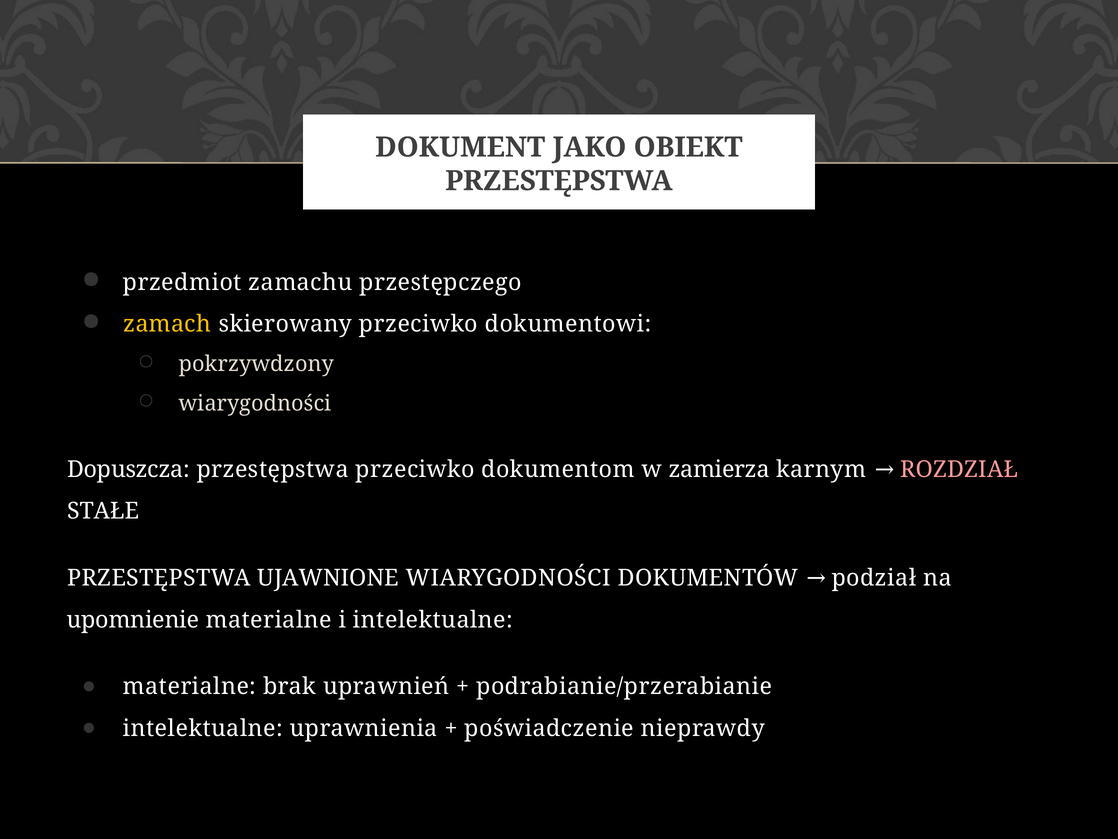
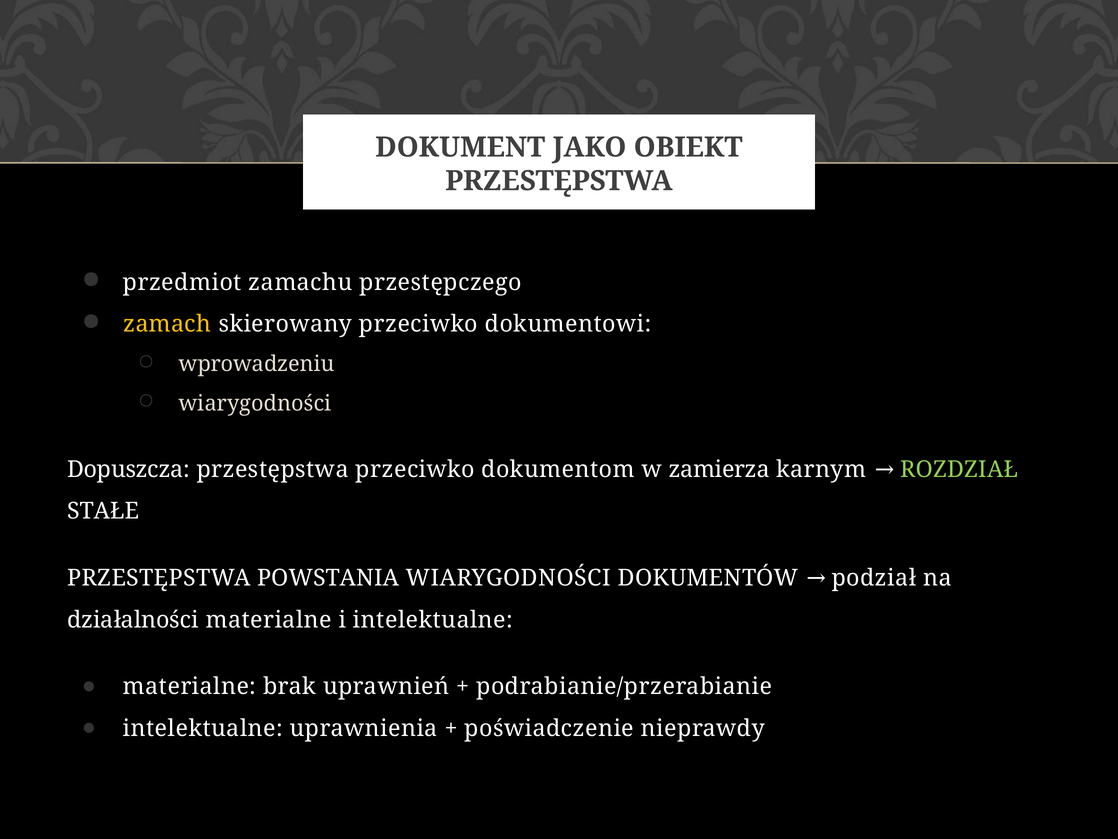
pokrzywdzony: pokrzywdzony -> wprowadzeniu (257, 364)
ROZDZIAŁ colour: pink -> light green (959, 469)
UJAWNIONE: UJAWNIONE -> POWSTANIA (328, 578)
upomnienie: upomnienie -> działalności (133, 620)
